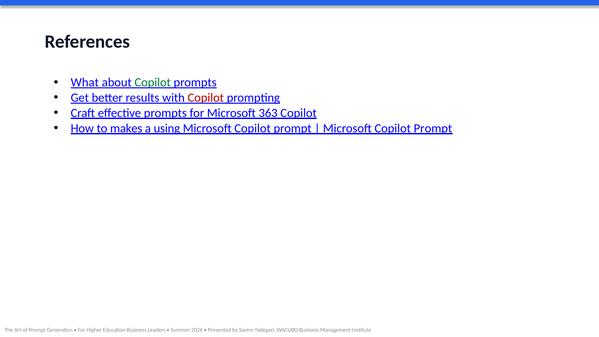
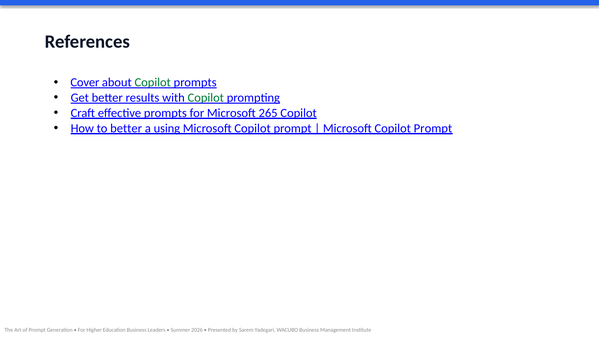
What: What -> Cover (85, 82)
Copilot colour: red -> green (206, 98)
363: 363 -> 265 (268, 113)
to makes: makes -> better (126, 128)
